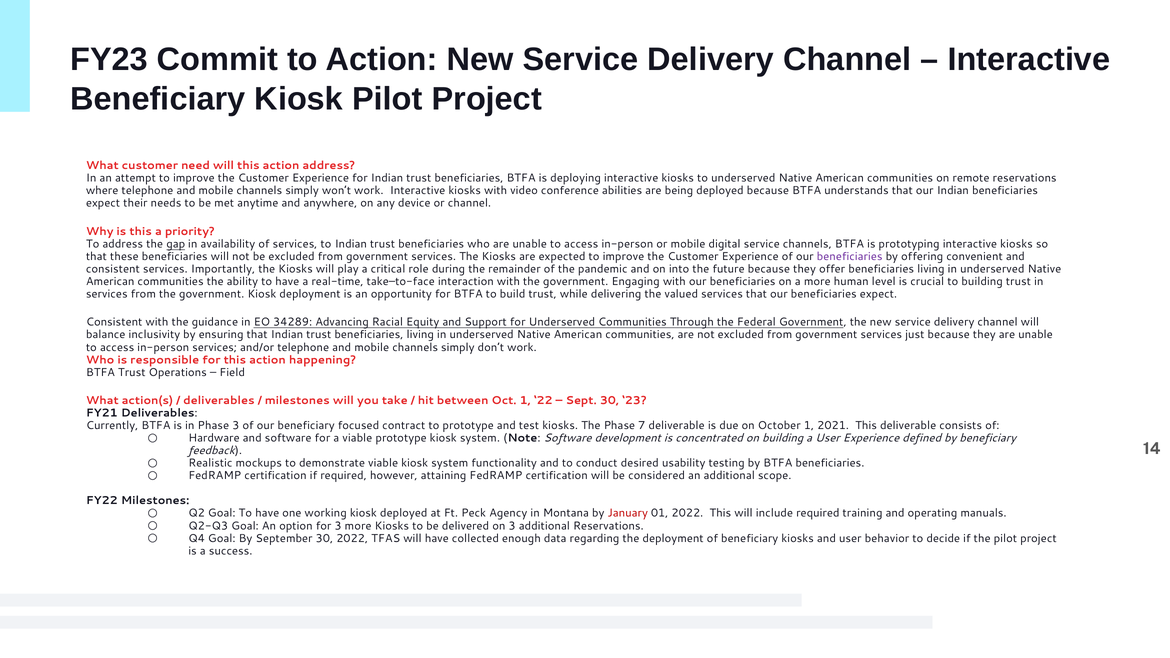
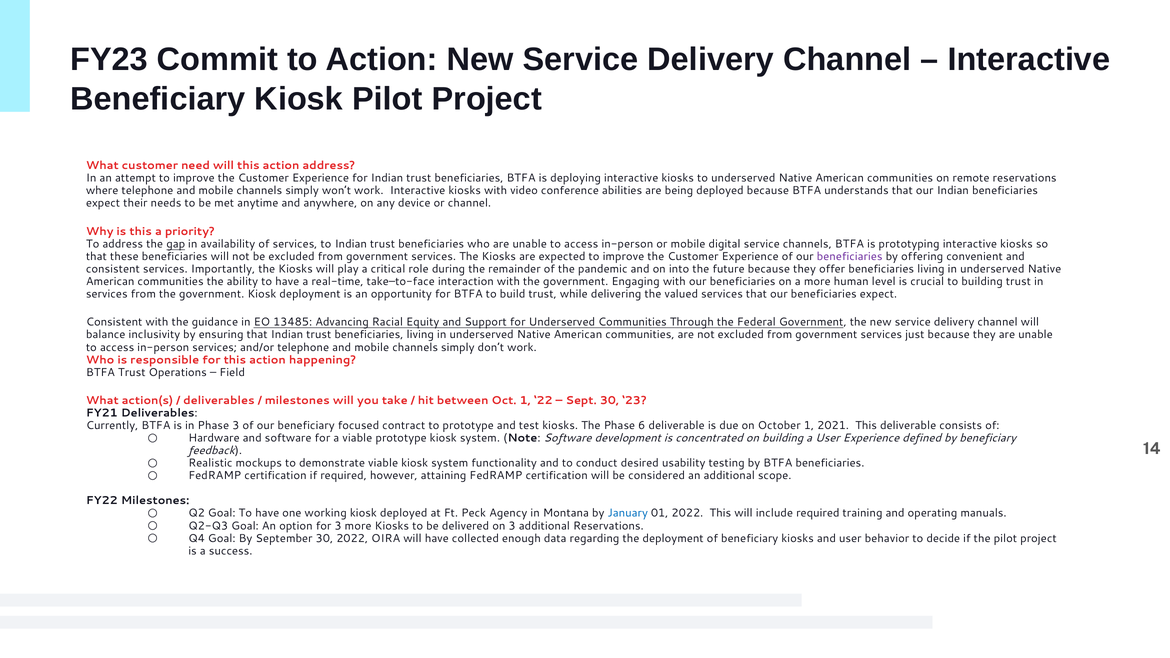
34289: 34289 -> 13485 (293, 322)
7: 7 -> 6 (642, 426)
January colour: red -> blue (628, 513)
TFAS: TFAS -> OIRA (386, 538)
